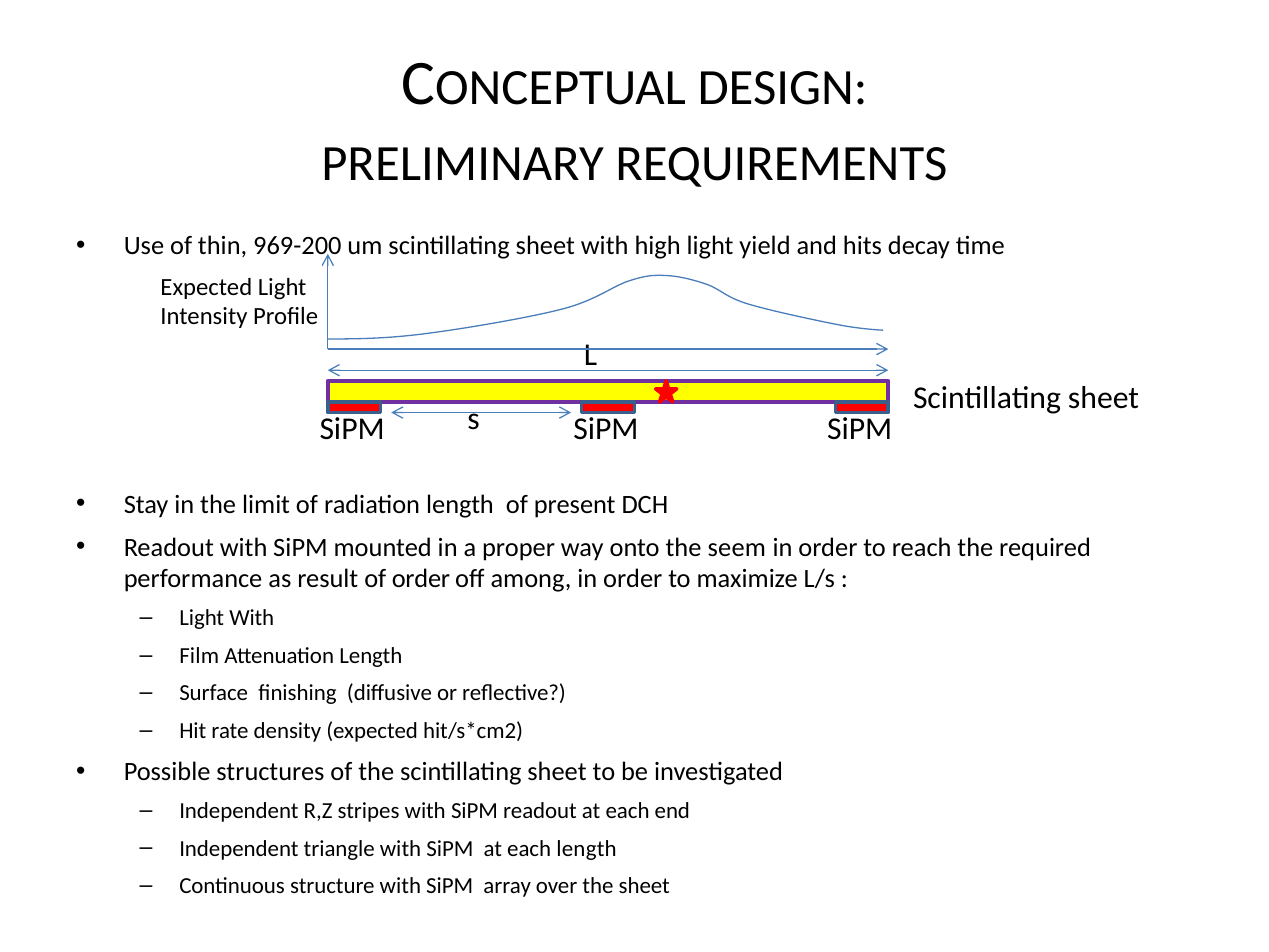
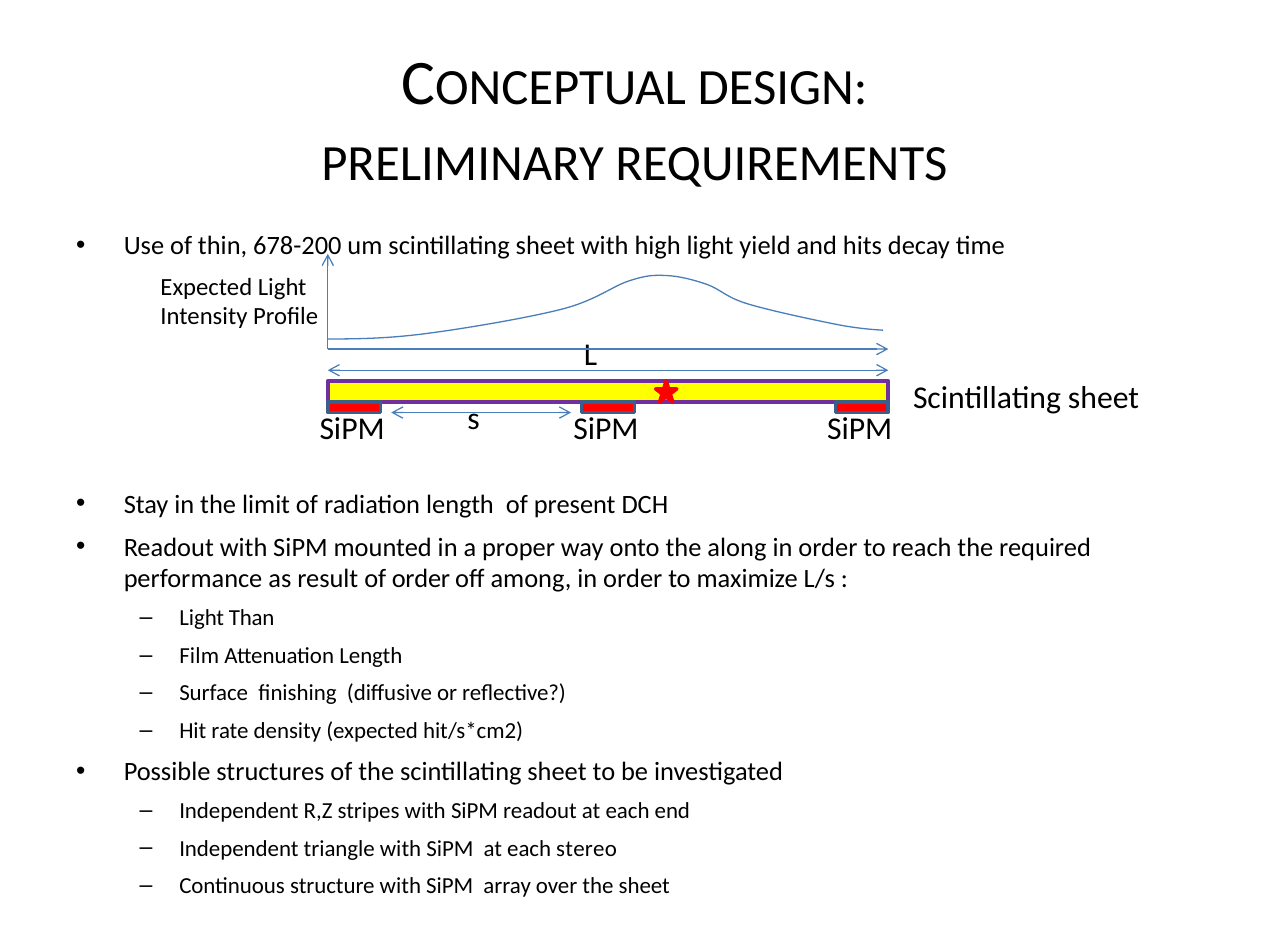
969-200: 969-200 -> 678-200 (297, 246)
seem: seem -> along (737, 547)
Light With: With -> Than (252, 618)
each length: length -> stereo (587, 848)
